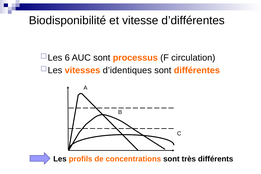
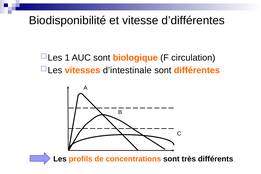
6: 6 -> 1 (67, 58)
processus: processus -> biologique (135, 58)
d’identiques: d’identiques -> d’intestinale (127, 70)
